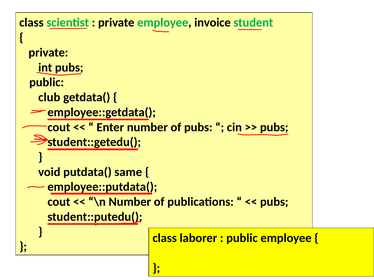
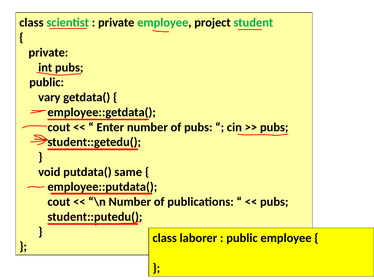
invoice: invoice -> project (212, 23)
club: club -> vary (49, 97)
